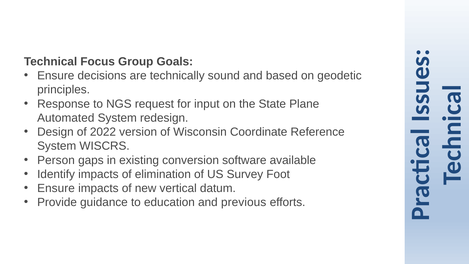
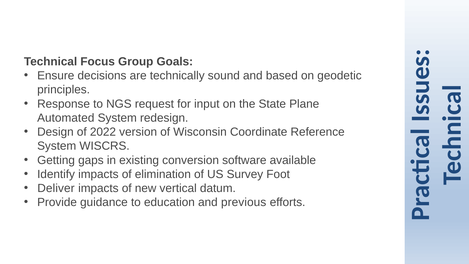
Person: Person -> Getting (56, 160)
Ensure: Ensure -> Deliver (56, 188)
